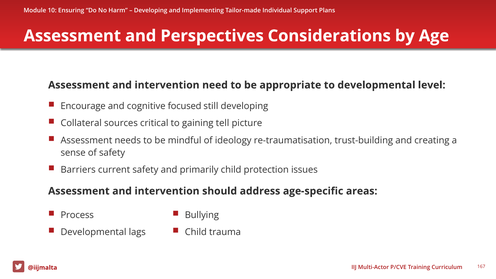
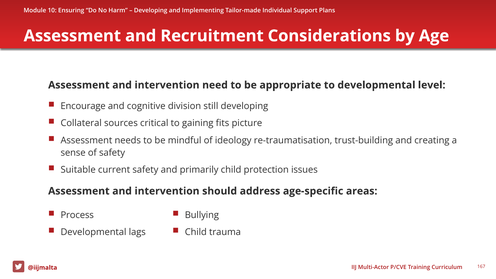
Perspectives: Perspectives -> Recruitment (212, 36)
focused: focused -> division (185, 106)
tell: tell -> fits (223, 123)
Barriers: Barriers -> Suitable (78, 170)
